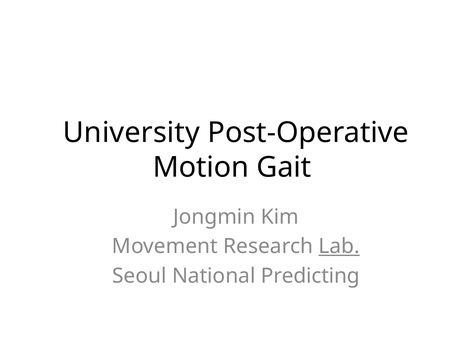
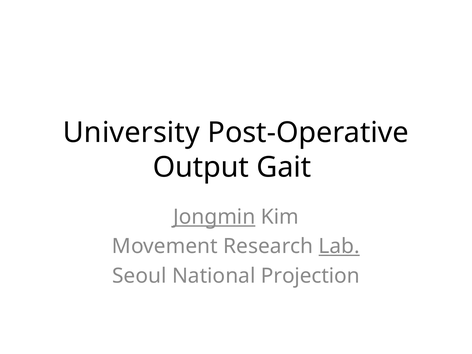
Motion: Motion -> Output (201, 167)
Jongmin underline: none -> present (214, 217)
Predicting: Predicting -> Projection (310, 276)
